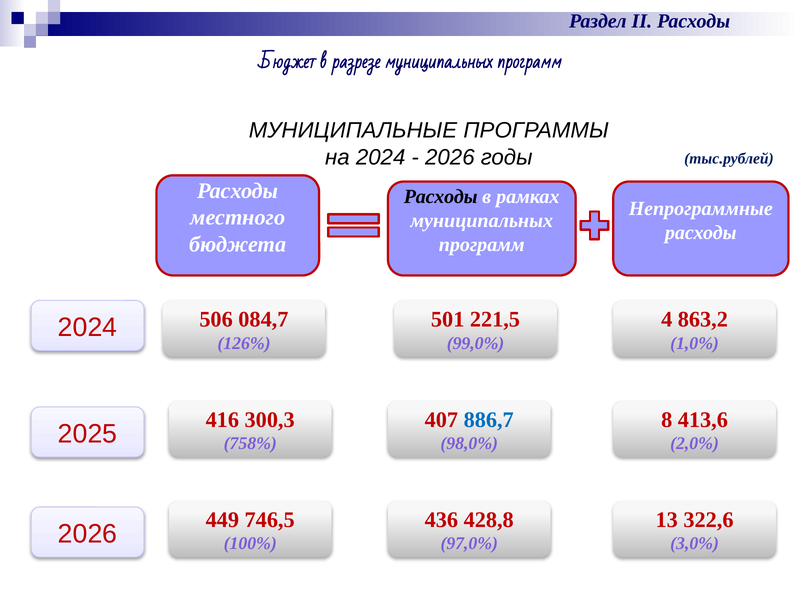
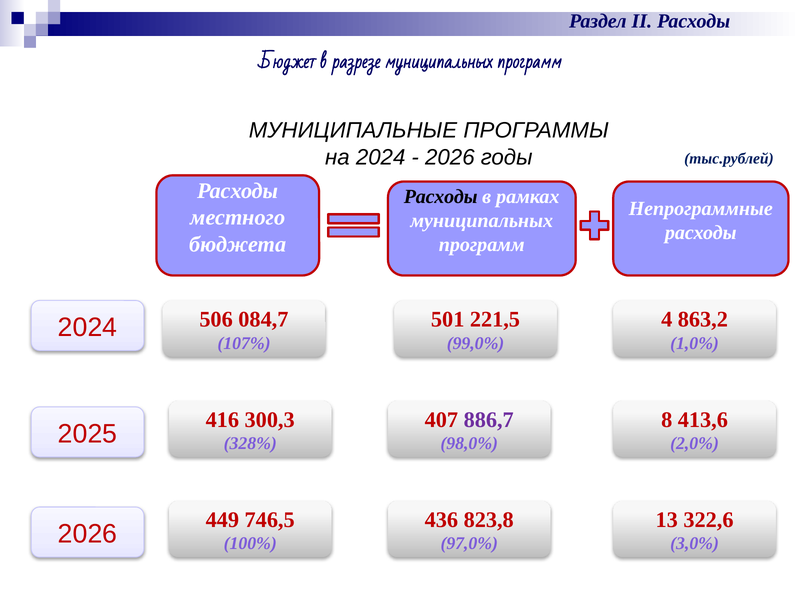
126%: 126% -> 107% (244, 343)
886,7 colour: blue -> purple (489, 419)
758%: 758% -> 328% (250, 443)
428,8: 428,8 -> 823,8 (489, 520)
